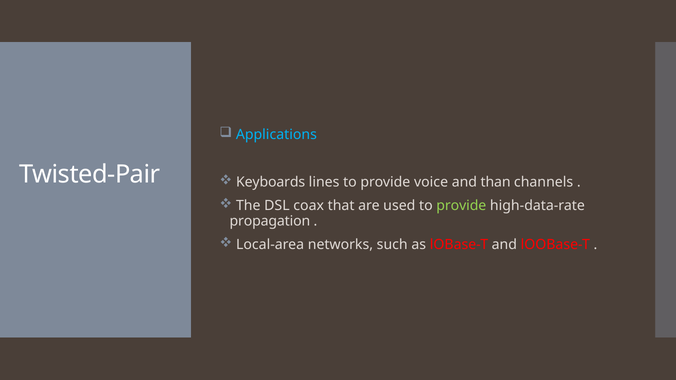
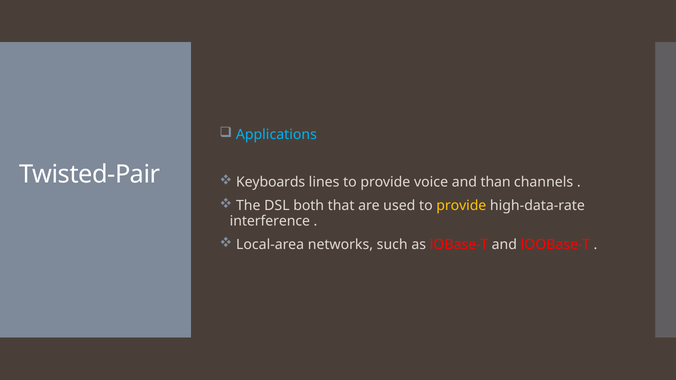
coax: coax -> both (309, 206)
provide colour: light green -> yellow (461, 206)
propagation: propagation -> interference (270, 221)
